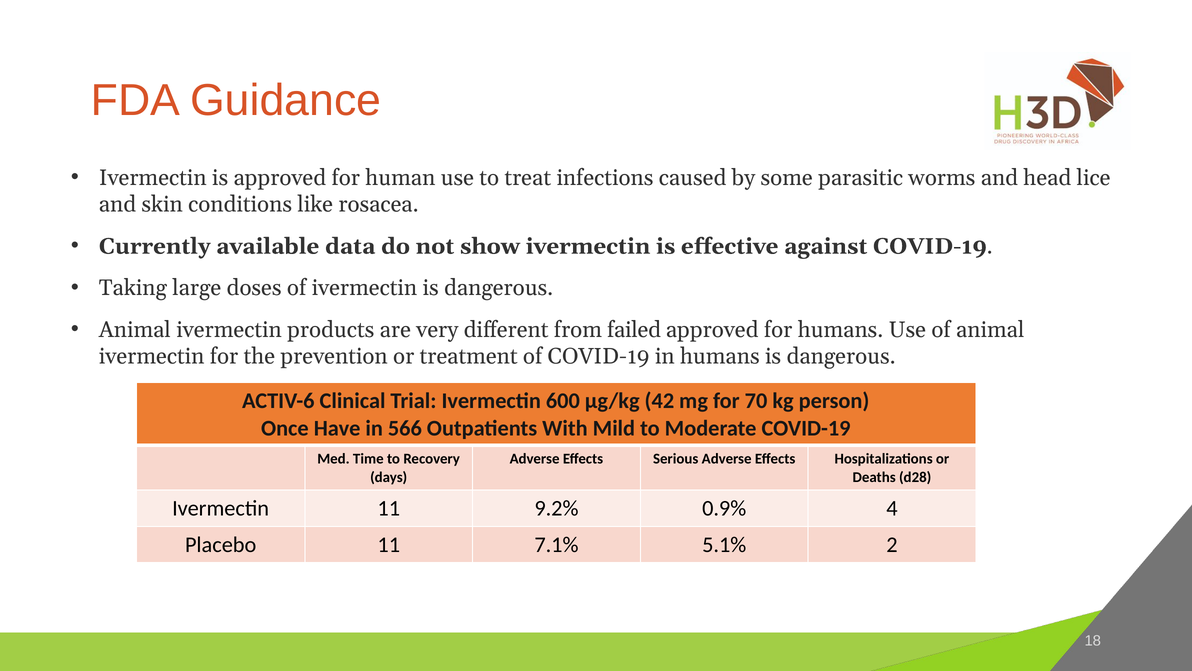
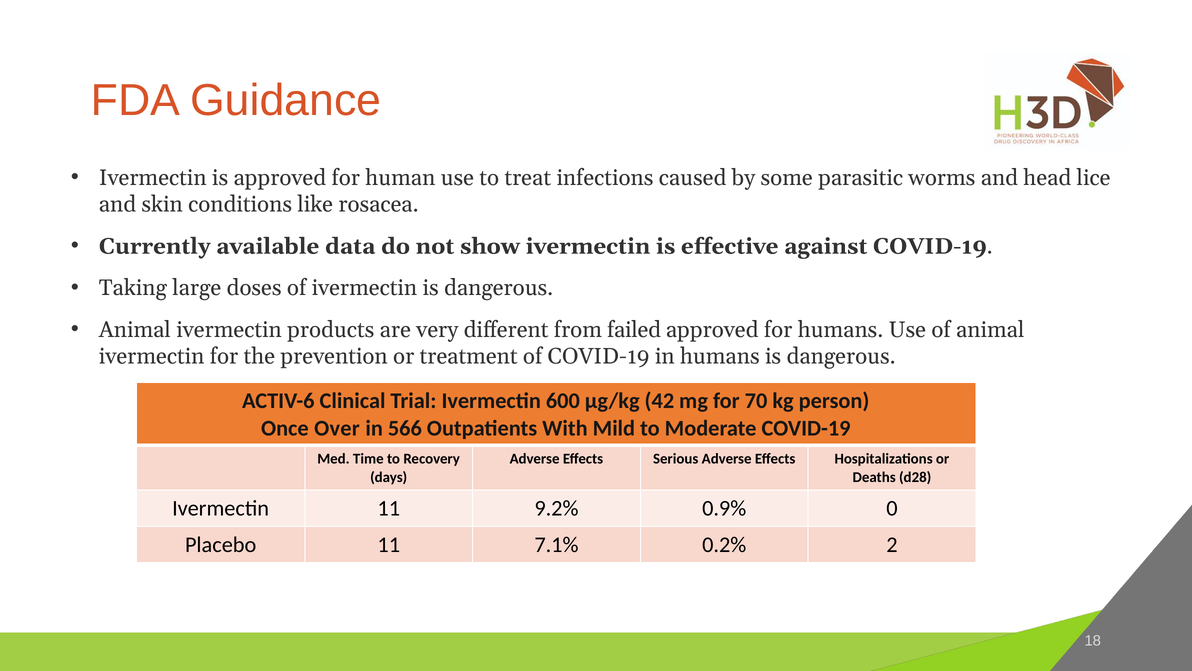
Have: Have -> Over (337, 428)
4: 4 -> 0 (892, 508)
5.1%: 5.1% -> 0.2% (724, 544)
